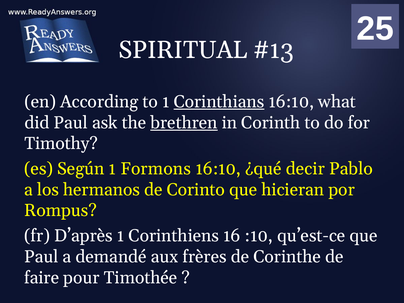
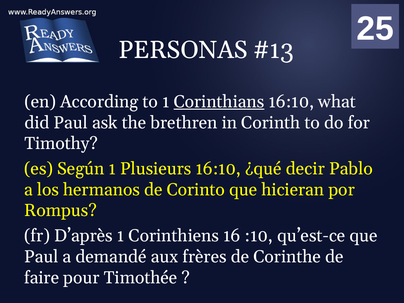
SPIRITUAL: SPIRITUAL -> PERSONAS (183, 50)
brethren underline: present -> none (184, 123)
Formons: Formons -> Plusieurs (156, 169)
